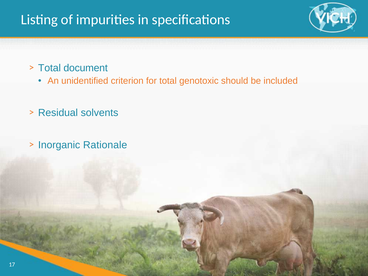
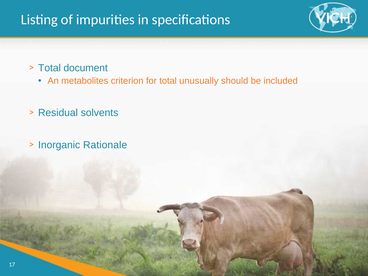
unidentified: unidentified -> metabolites (85, 81)
genotoxic: genotoxic -> unusually (199, 81)
